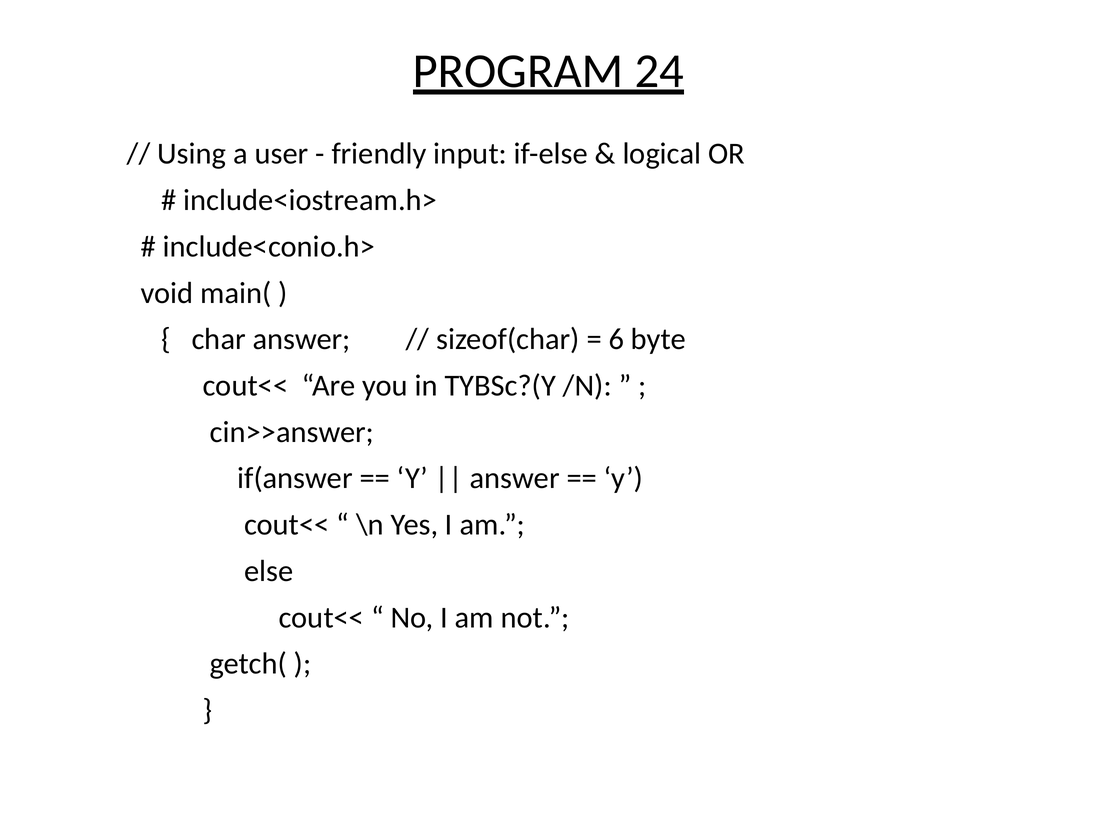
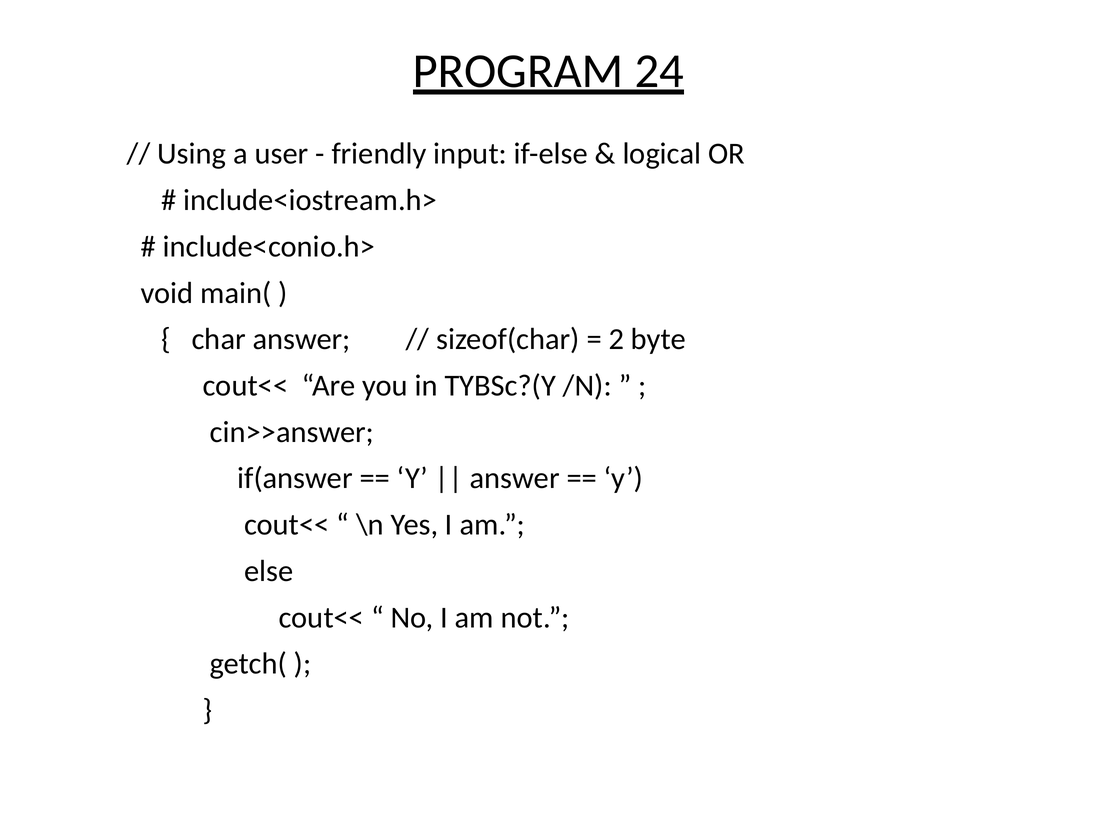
6: 6 -> 2 (616, 339)
